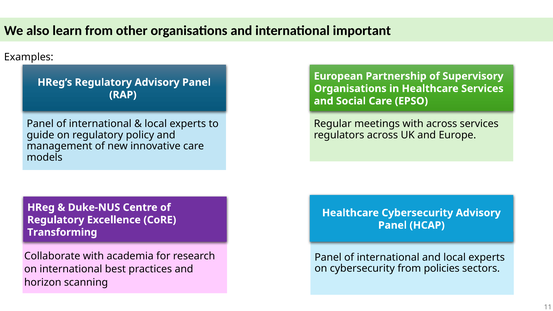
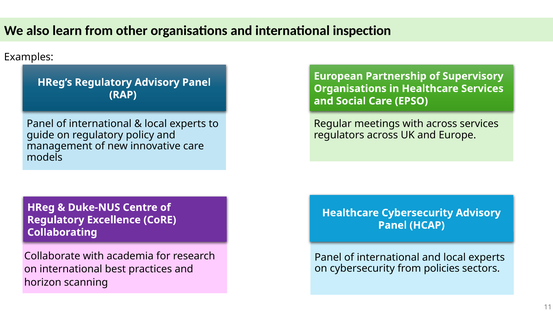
important: important -> inspection (362, 31)
Transforming: Transforming -> Collaborating (62, 232)
